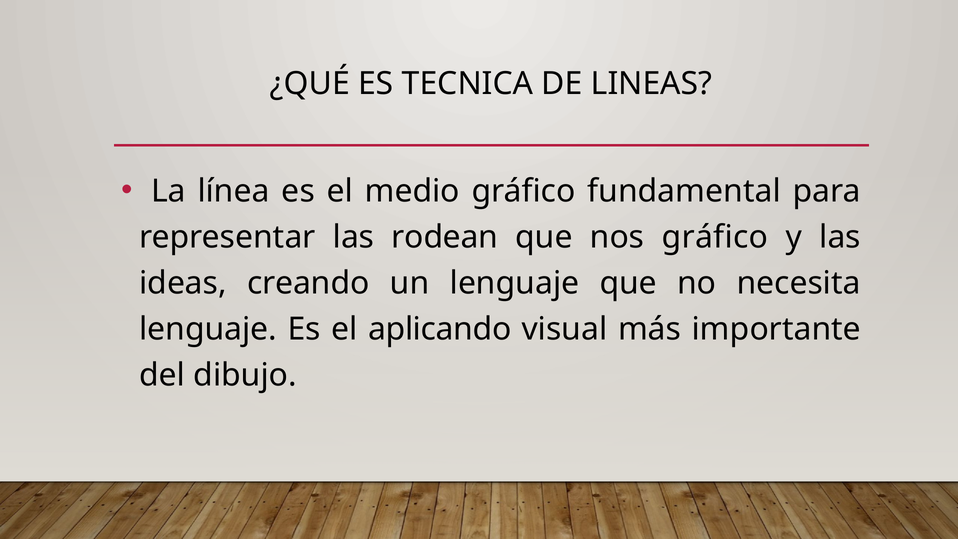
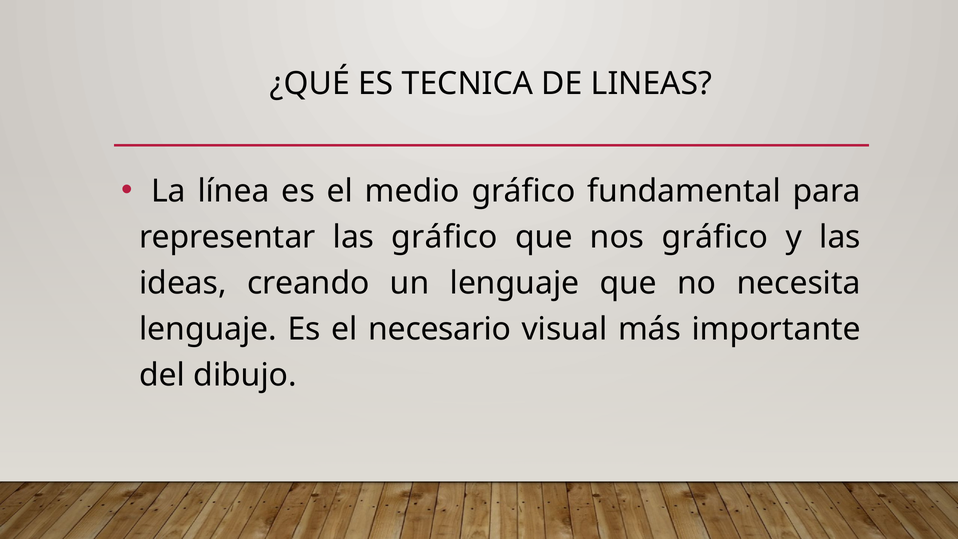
las rodean: rodean -> gráfico (445, 237)
aplicando: aplicando -> necesario (440, 329)
